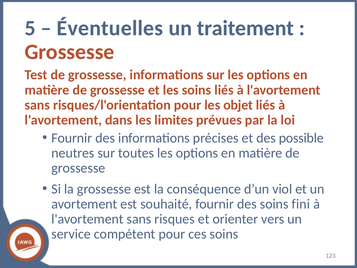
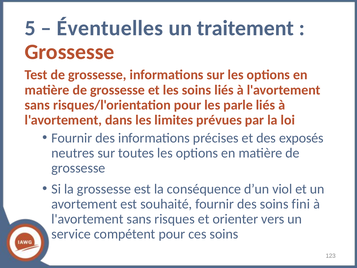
objet: objet -> parle (238, 105)
possible: possible -> exposés (301, 138)
